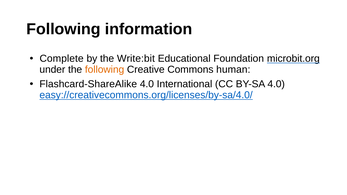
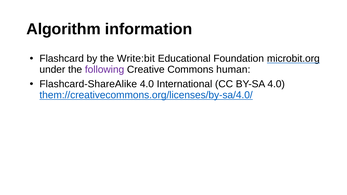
Following: Following -> Algorithm (64, 29)
Complete: Complete -> Flashcard (62, 59)
following colour: orange -> purple (105, 70)
easy://creativecommons.org/licenses/by-sa/4.0/: easy://creativecommons.org/licenses/by-sa/4.0/ -> them://creativecommons.org/licenses/by-sa/4.0/ (146, 95)
